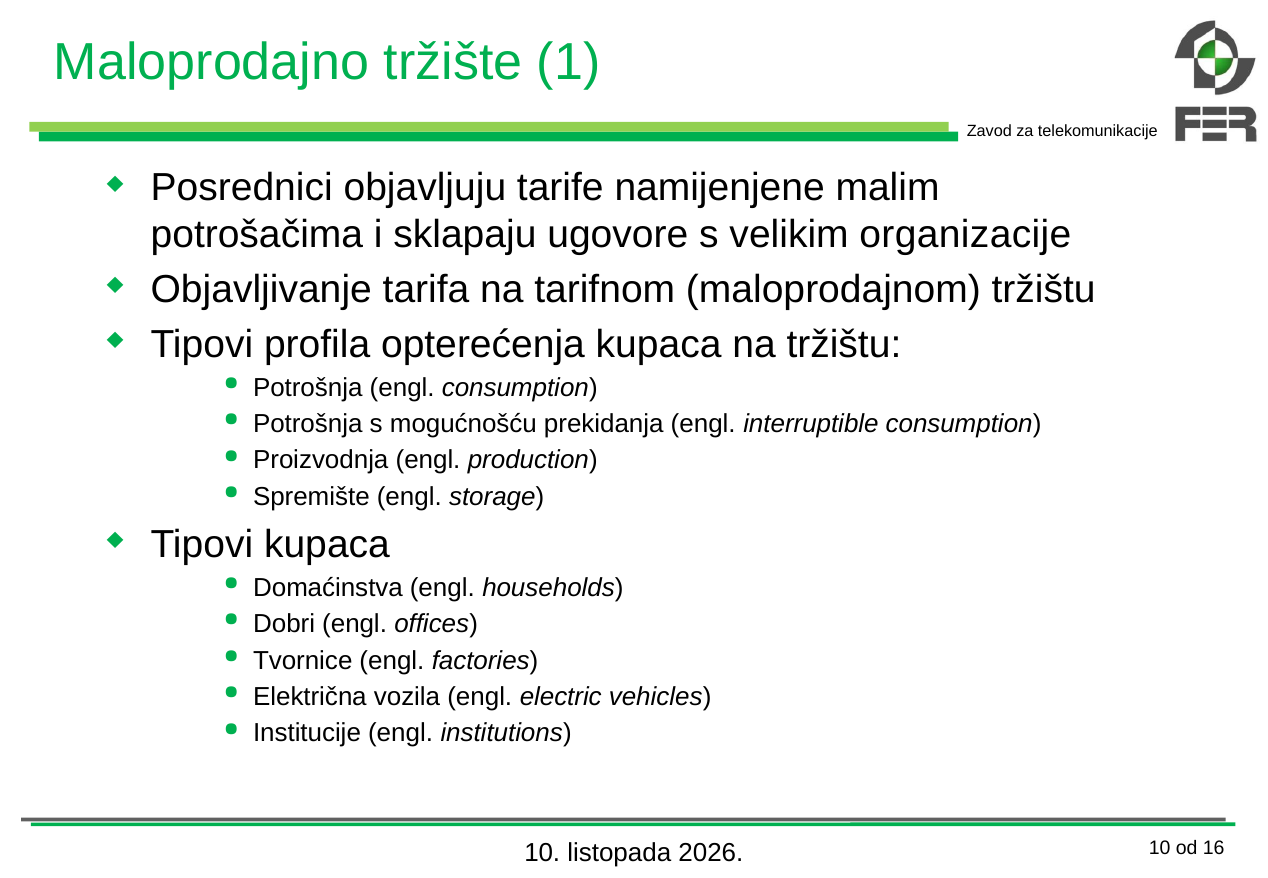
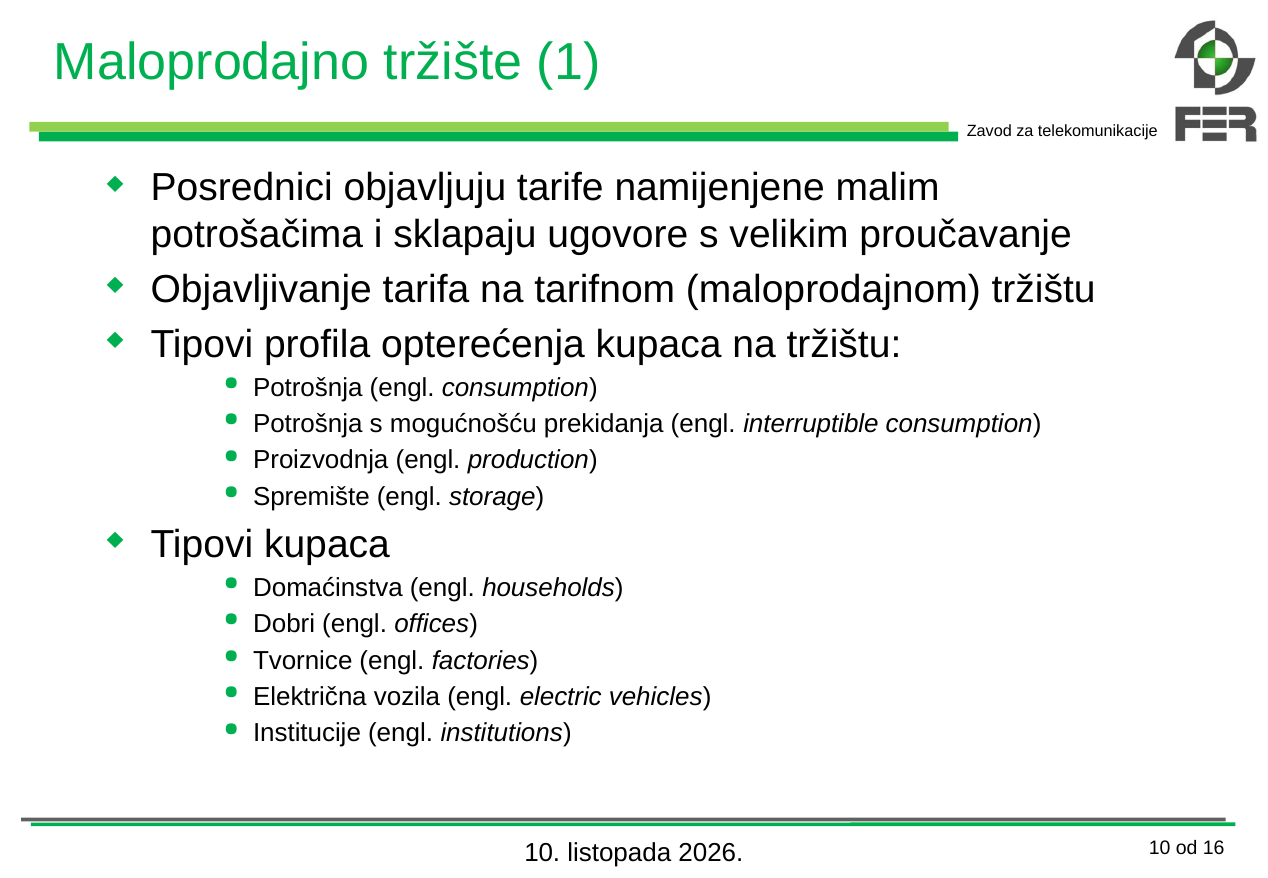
organizacije: organizacije -> proučavanje (966, 235)
